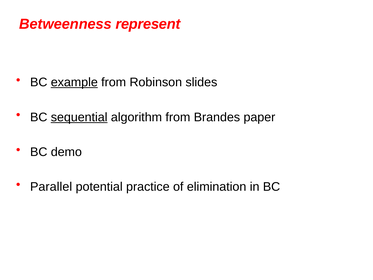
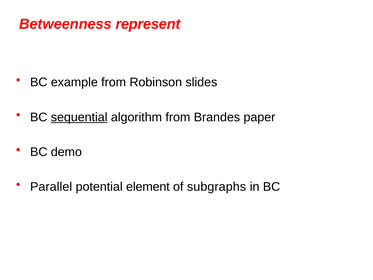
example underline: present -> none (74, 82)
practice: practice -> element (148, 187)
elimination: elimination -> subgraphs (217, 187)
